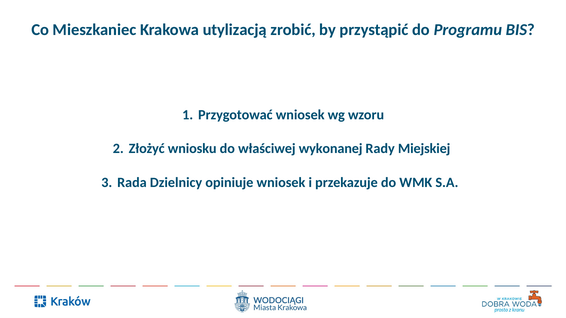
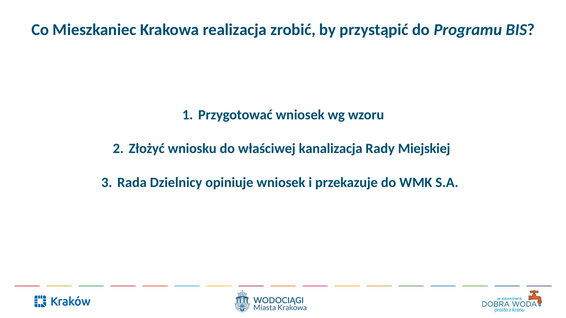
utylizacją: utylizacją -> realizacja (235, 30)
wykonanej: wykonanej -> kanalizacja (331, 149)
